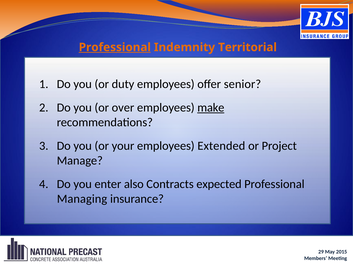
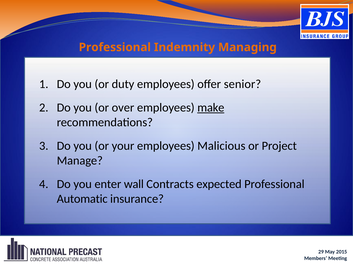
Professional underline: present -> none (115, 47)
Territorial: Territorial -> Managing (247, 47)
Extended: Extended -> Malicious (221, 146)
also: also -> wall (134, 184)
Managing: Managing -> Automatic (82, 199)
